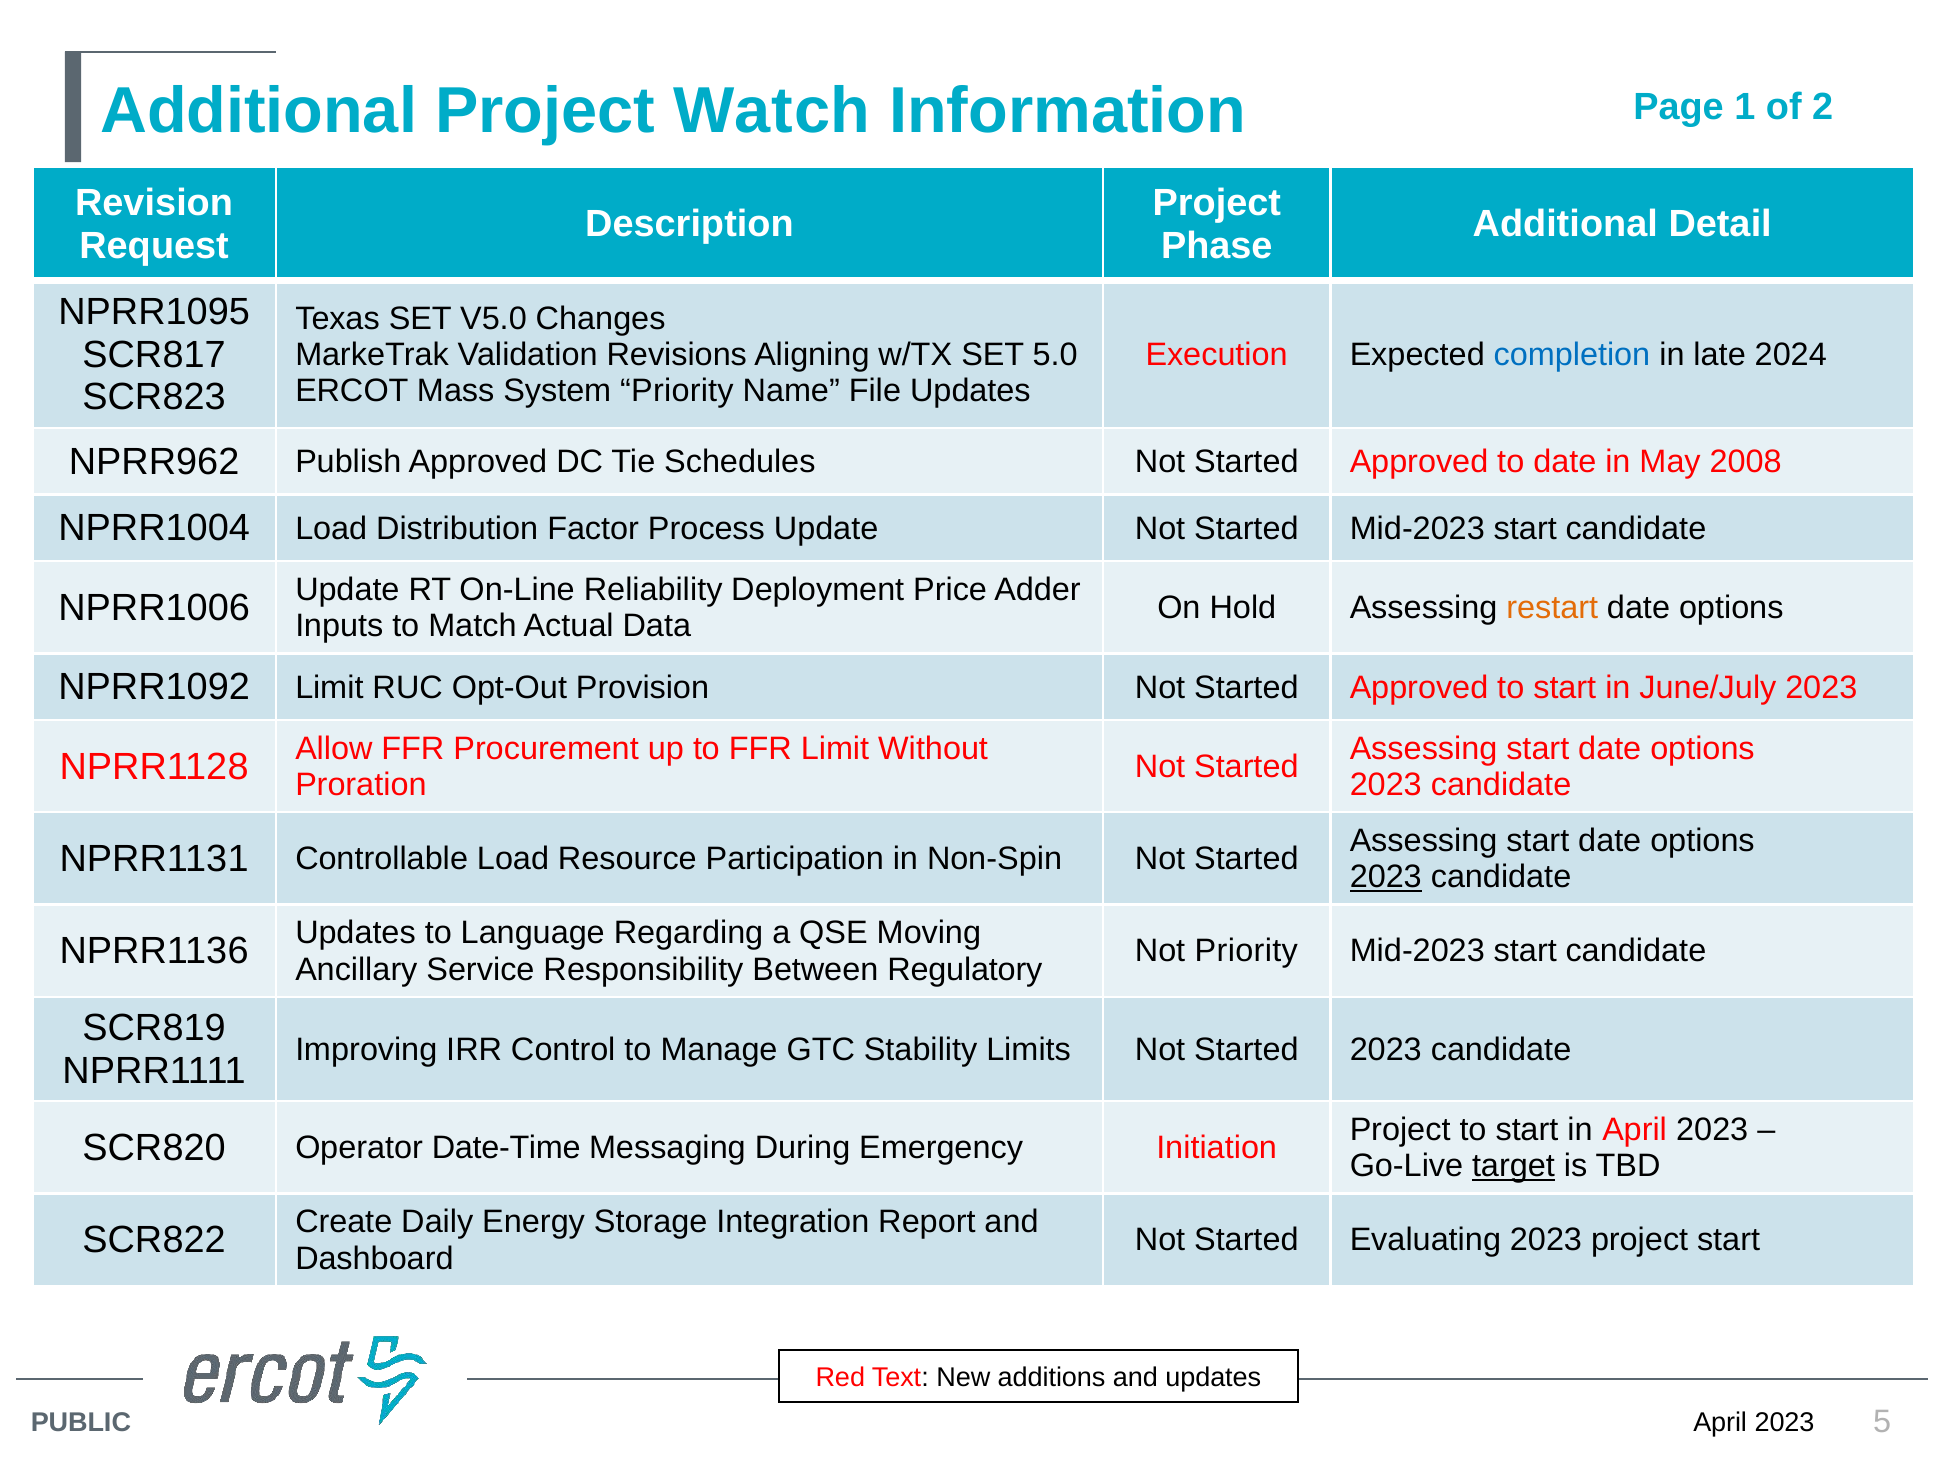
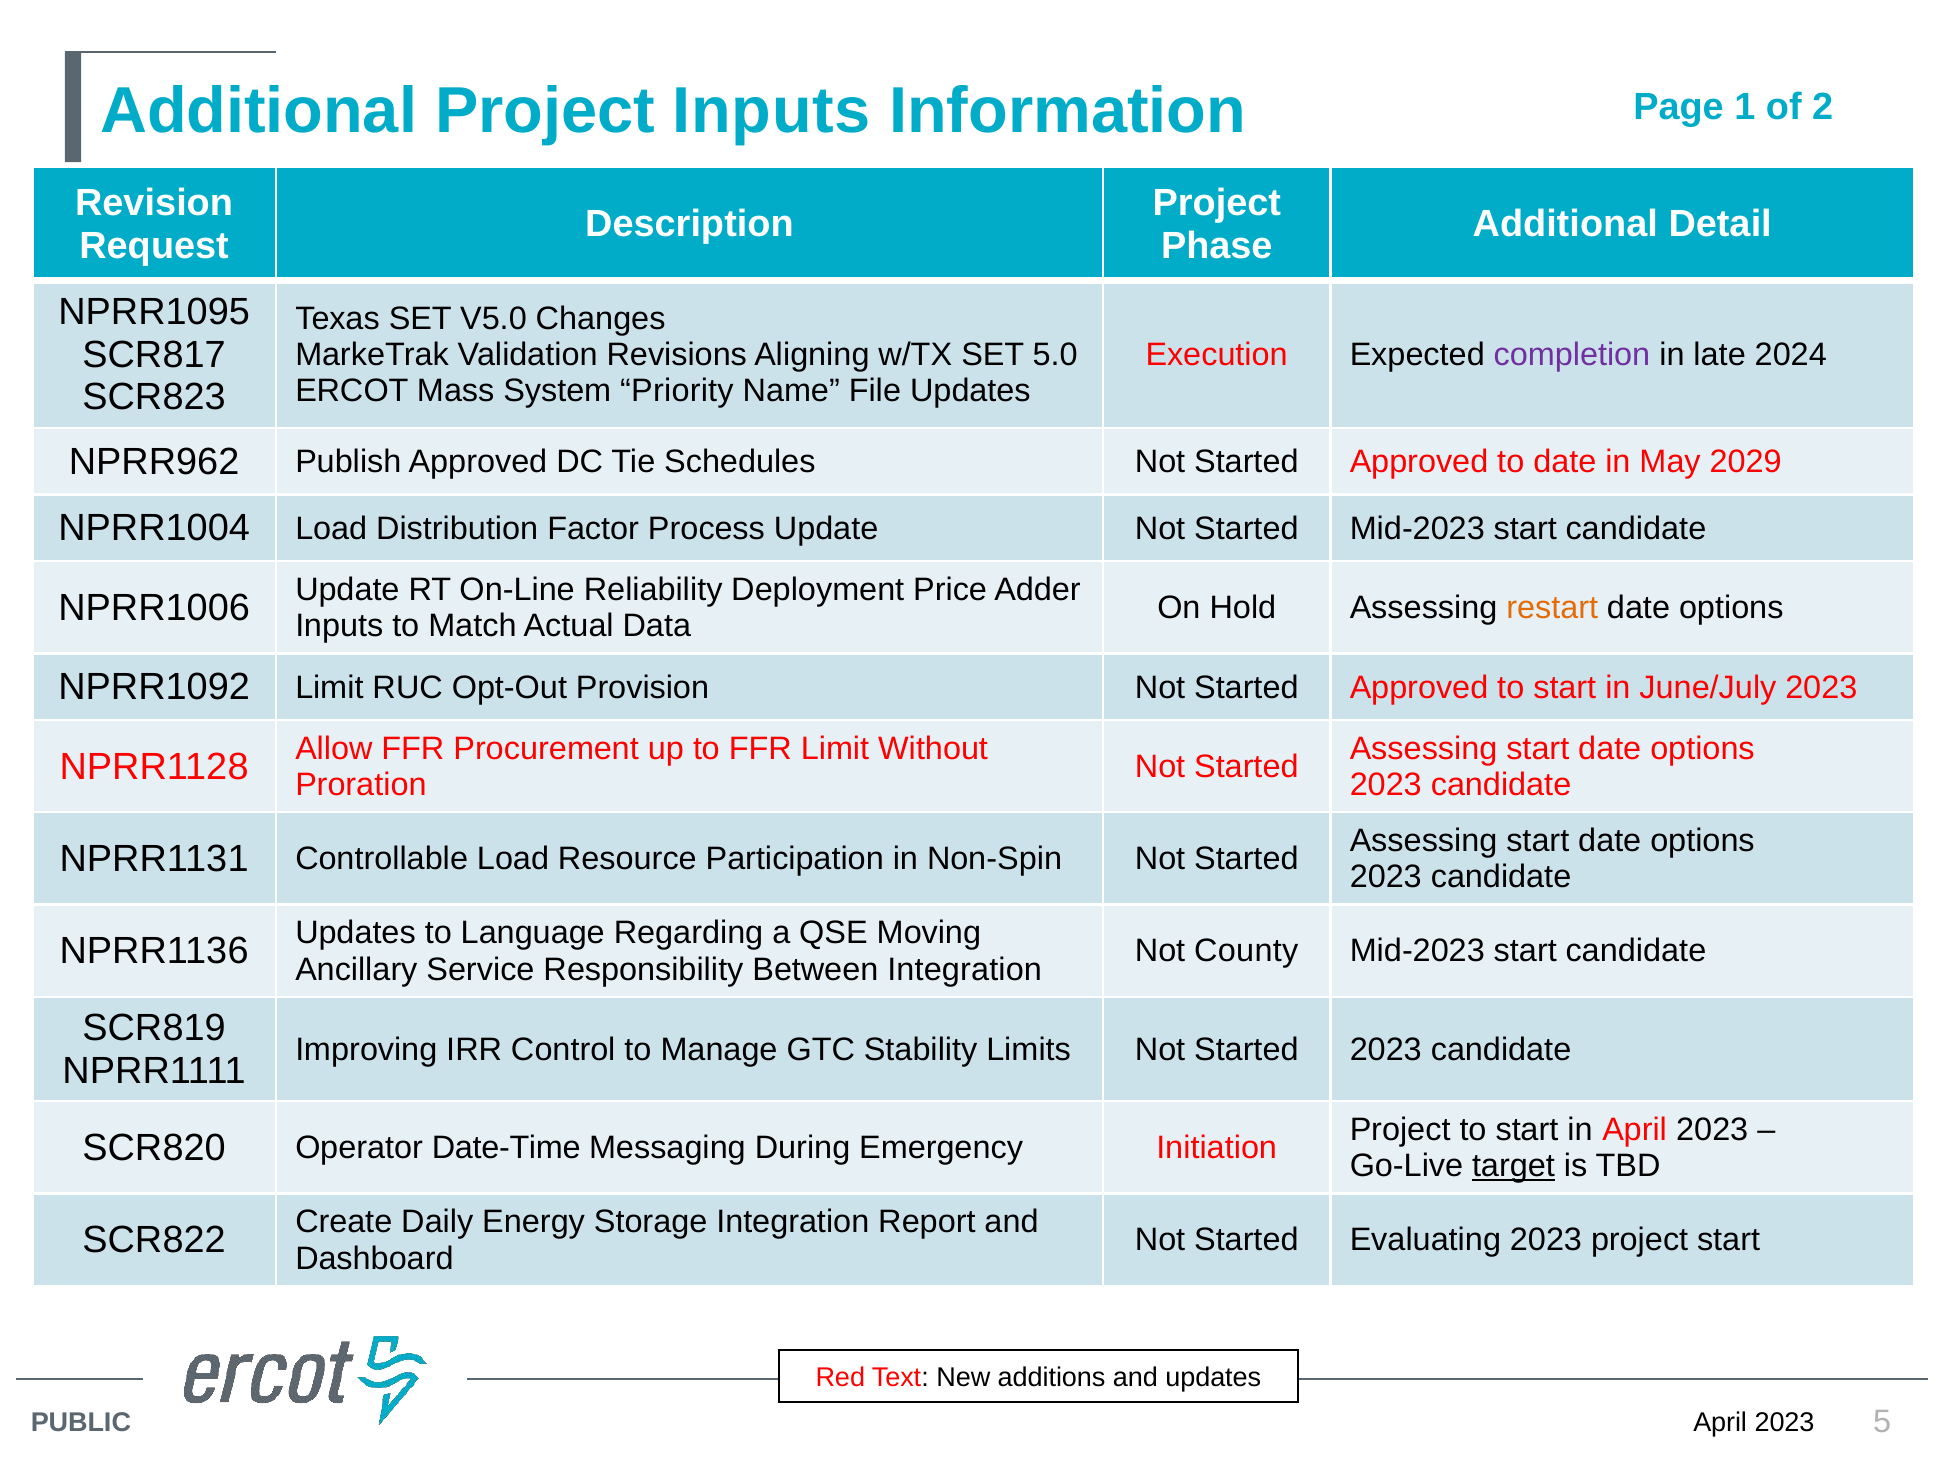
Project Watch: Watch -> Inputs (772, 111)
completion colour: blue -> purple (1572, 355)
2008: 2008 -> 2029 (1746, 462)
2023 underline: present -> none (1386, 877)
Not Priority: Priority -> County (1246, 951)
Between Regulatory: Regulatory -> Integration (965, 970)
